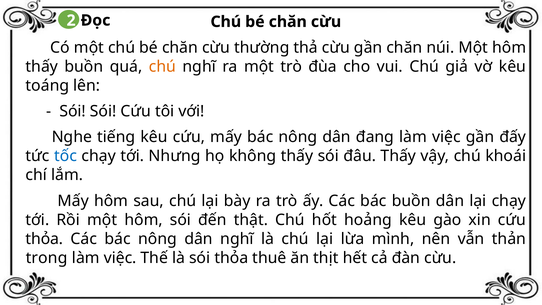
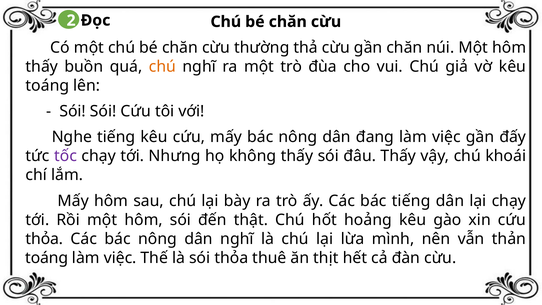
tốc colour: blue -> purple (66, 156)
bác buồn: buồn -> tiếng (411, 201)
trong: trong -> toáng (47, 258)
